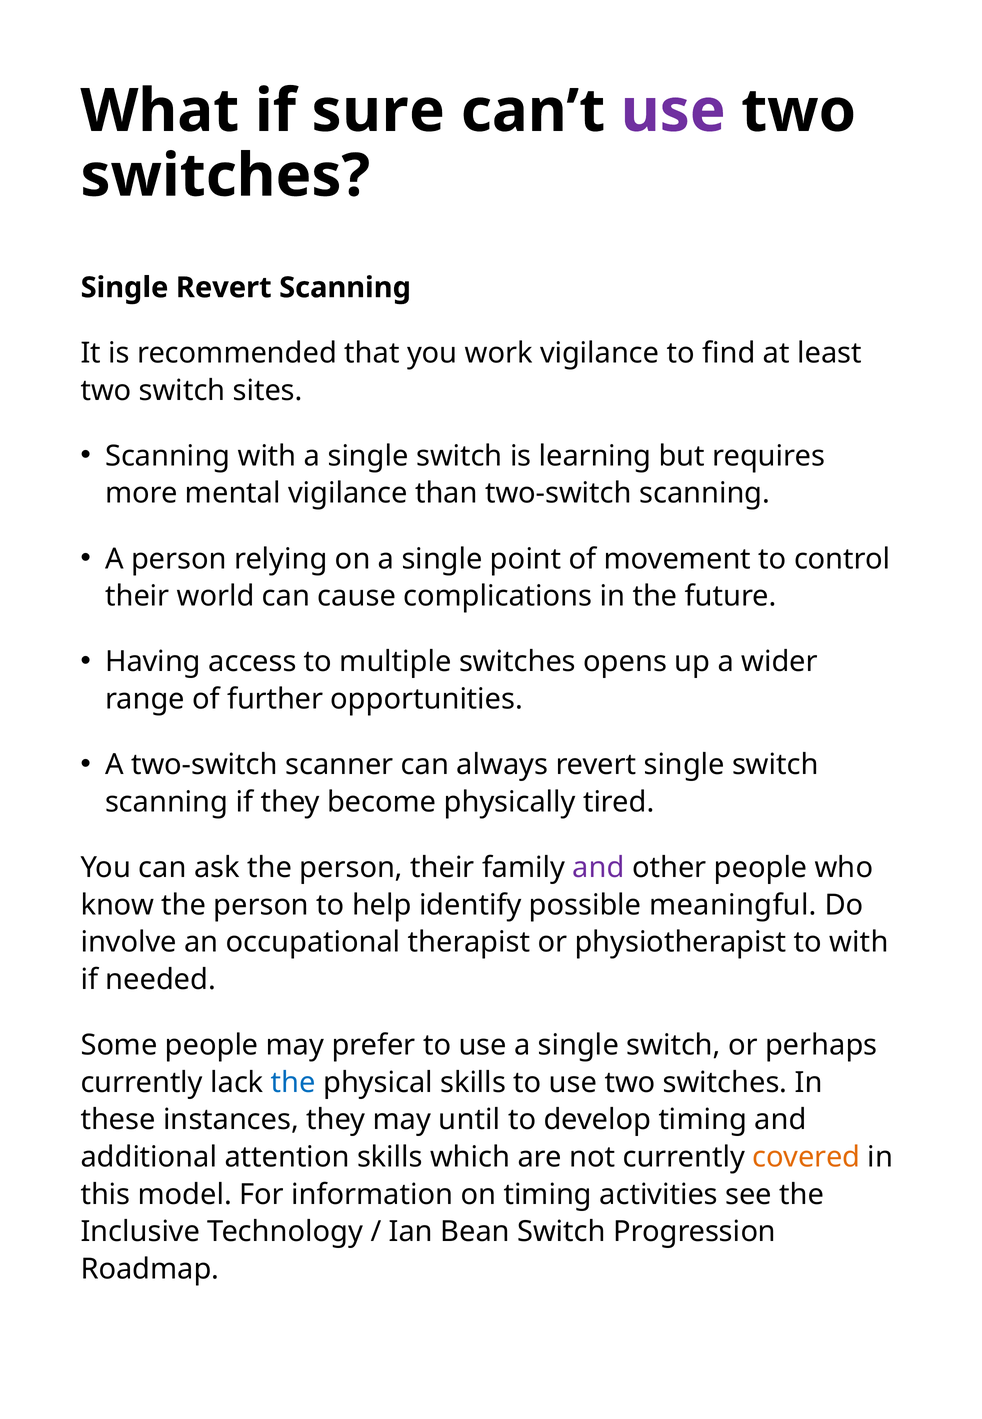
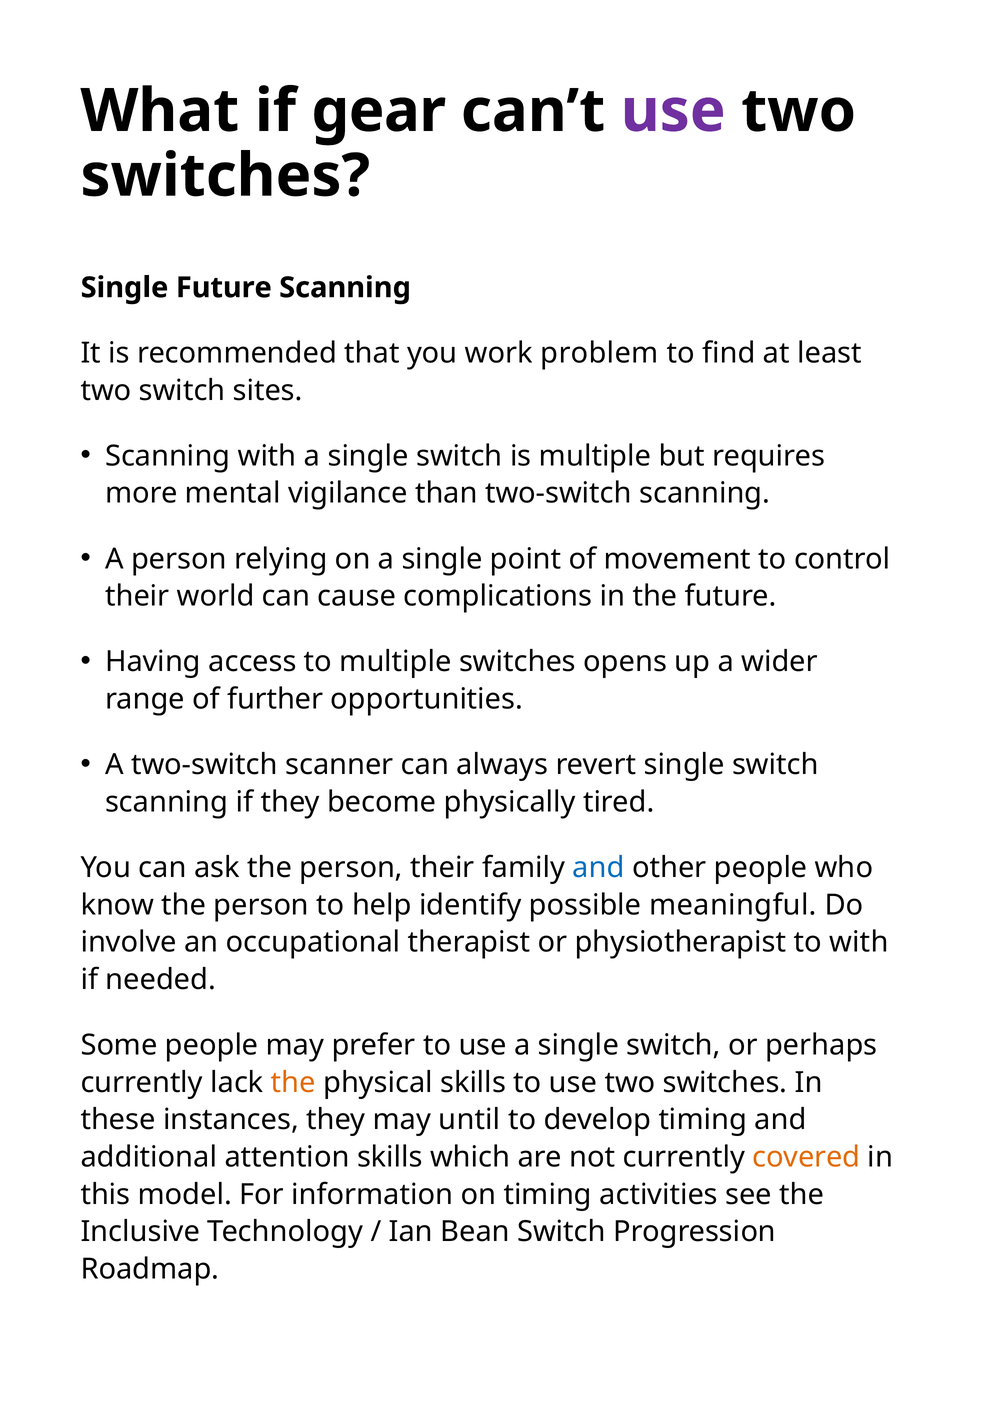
sure: sure -> gear (379, 111)
Single Revert: Revert -> Future (224, 288)
work vigilance: vigilance -> problem (599, 353)
is learning: learning -> multiple (595, 456)
and colour: purple -> blue (599, 867)
the colour: blue -> orange (293, 1082)
